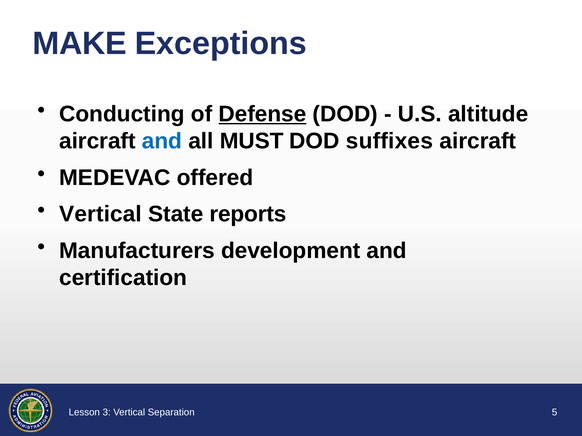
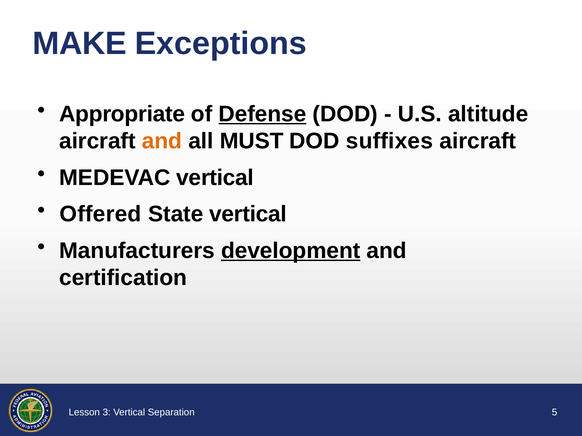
Conducting: Conducting -> Appropriate (122, 114)
and colour: blue -> orange (162, 141)
MEDEVAC offered: offered -> vertical (215, 178)
Vertical: Vertical -> Offered (100, 214)
State reports: reports -> vertical (248, 214)
development underline: none -> present (291, 251)
